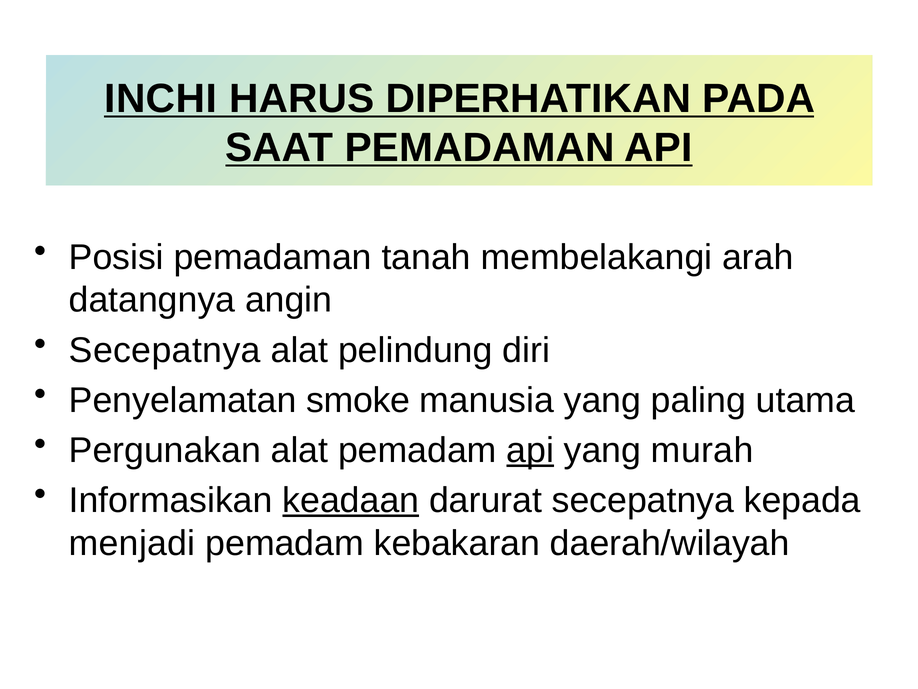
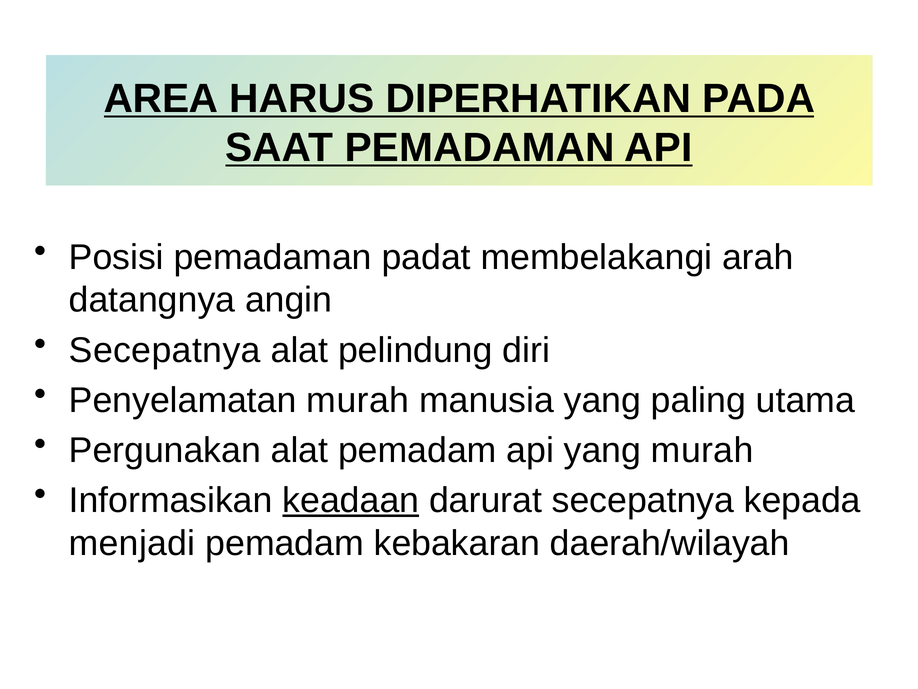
INCHI: INCHI -> AREA (161, 99)
tanah: tanah -> padat (426, 257)
Penyelamatan smoke: smoke -> murah (358, 400)
api underline: present -> none (530, 450)
